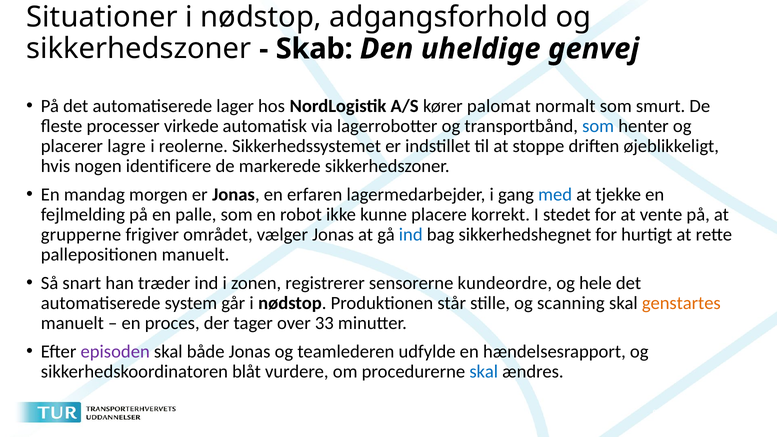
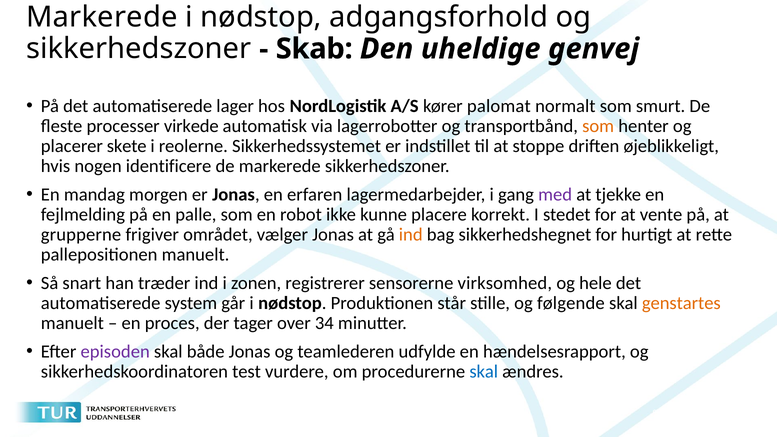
Situationer: Situationer -> Markerede (102, 17)
som colour: blue -> orange (598, 126)
lagre: lagre -> skete (127, 146)
med colour: blue -> purple (555, 195)
ind colour: blue -> orange (411, 235)
kundeordre: kundeordre -> virksomhed (505, 283)
scanning: scanning -> følgende (571, 303)
33: 33 -> 34 (324, 323)
blåt: blåt -> test (247, 372)
